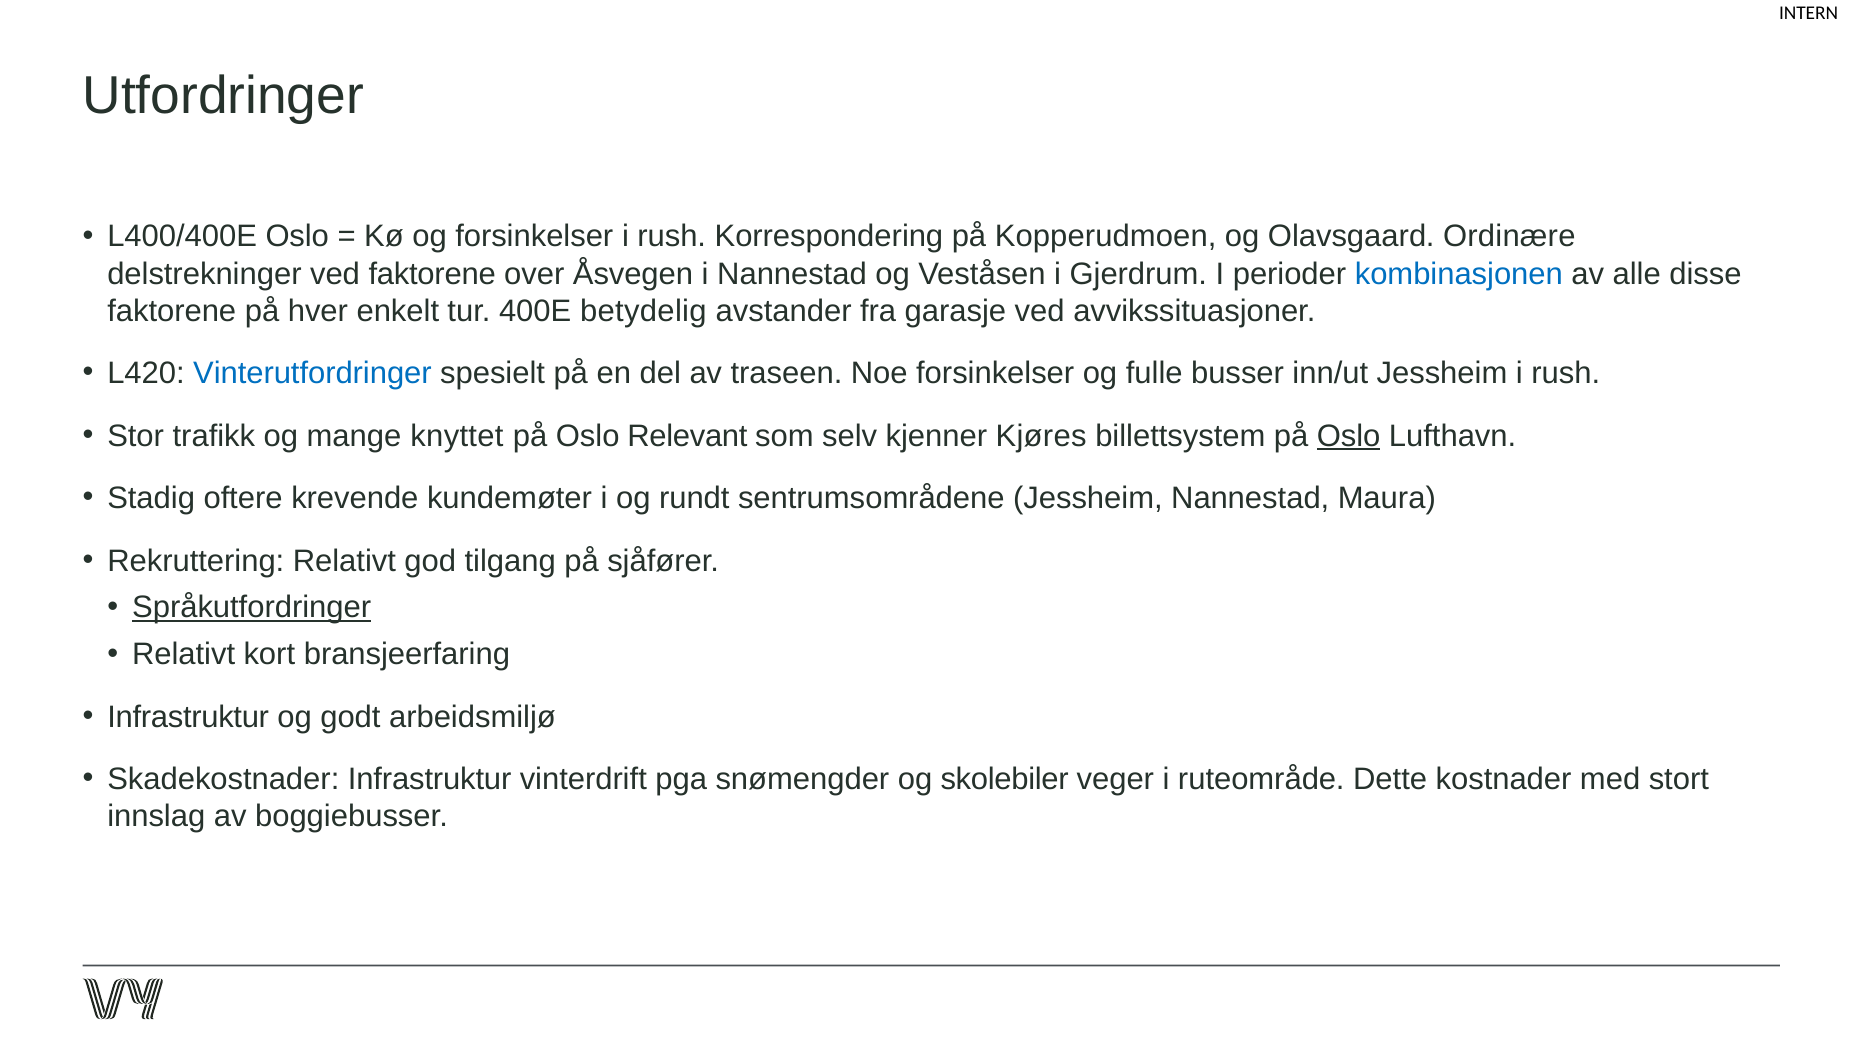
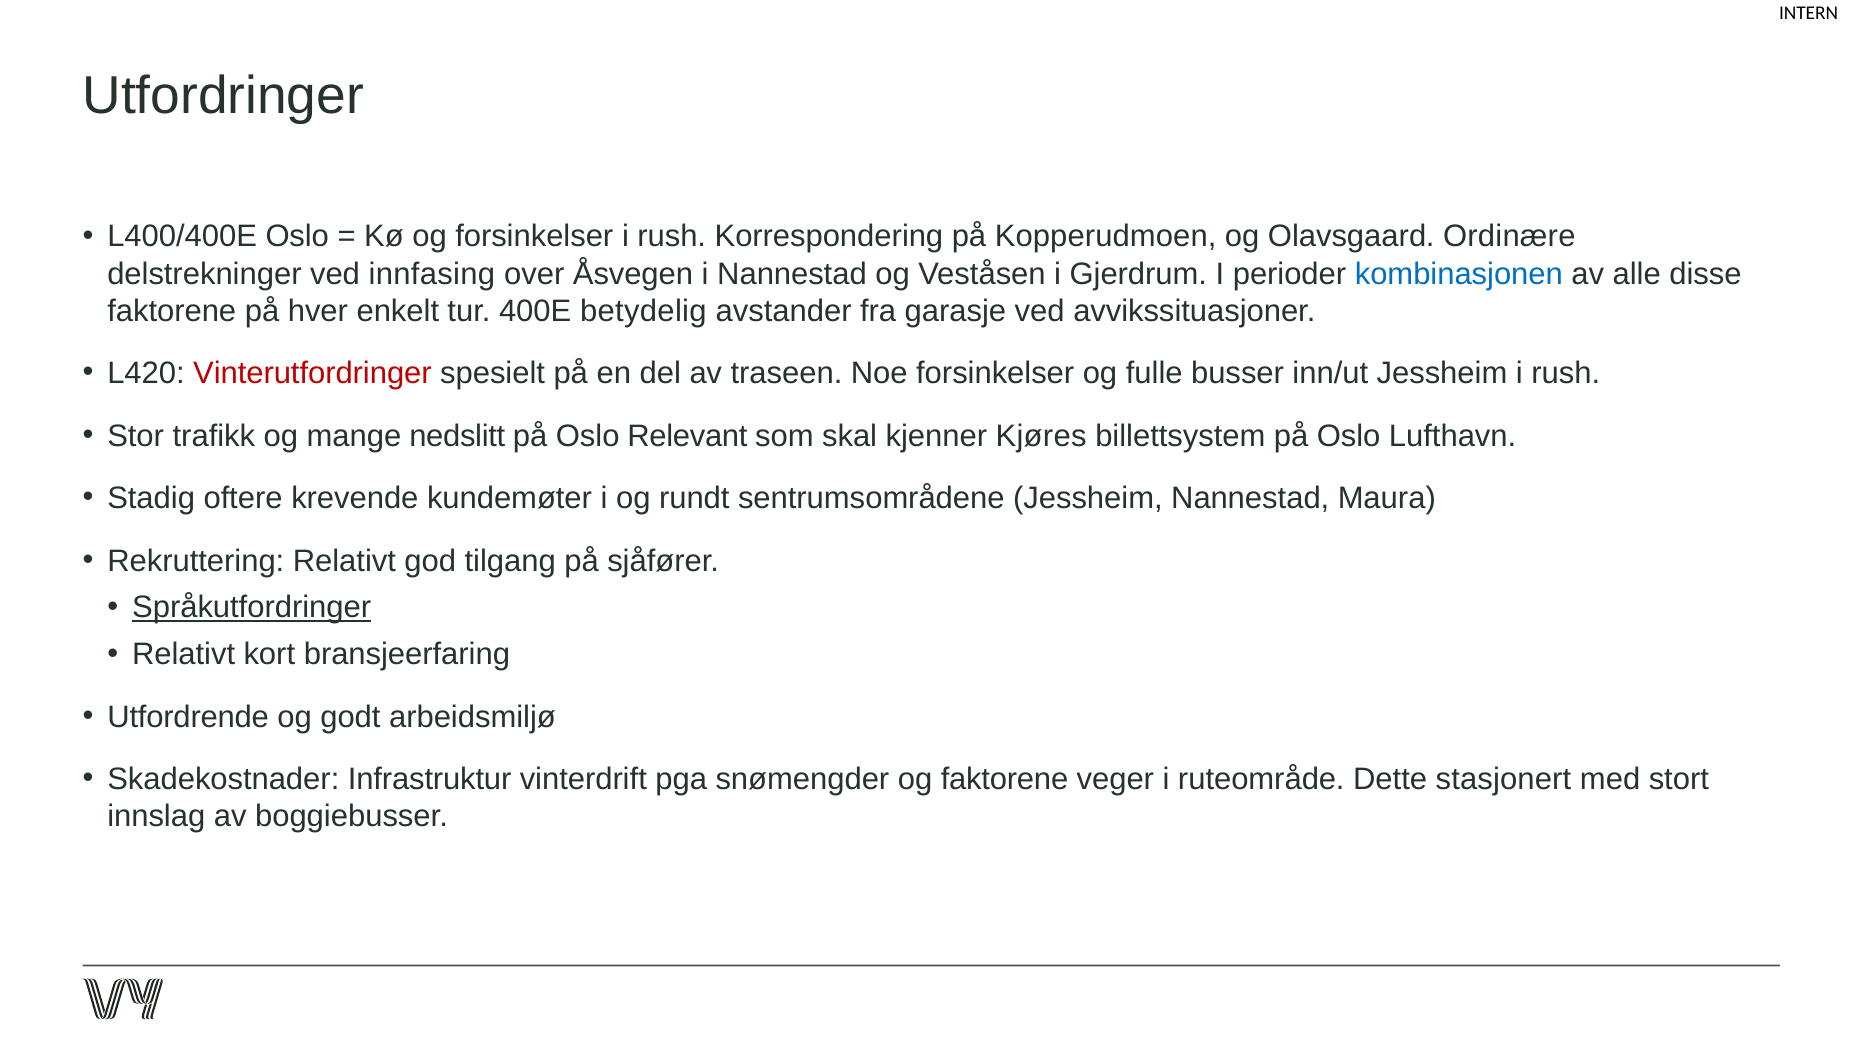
ved faktorene: faktorene -> innfasing (432, 274)
Vinterutfordringer colour: blue -> red (312, 374)
knyttet: knyttet -> nedslitt (457, 436)
selv: selv -> skal (850, 436)
Oslo underline: present -> none (1349, 436)
Infrastruktur: Infrastruktur -> Utfordrende (188, 717)
og skolebiler: skolebiler -> faktorene (1005, 780)
kostnader: kostnader -> stasjonert (1503, 780)
